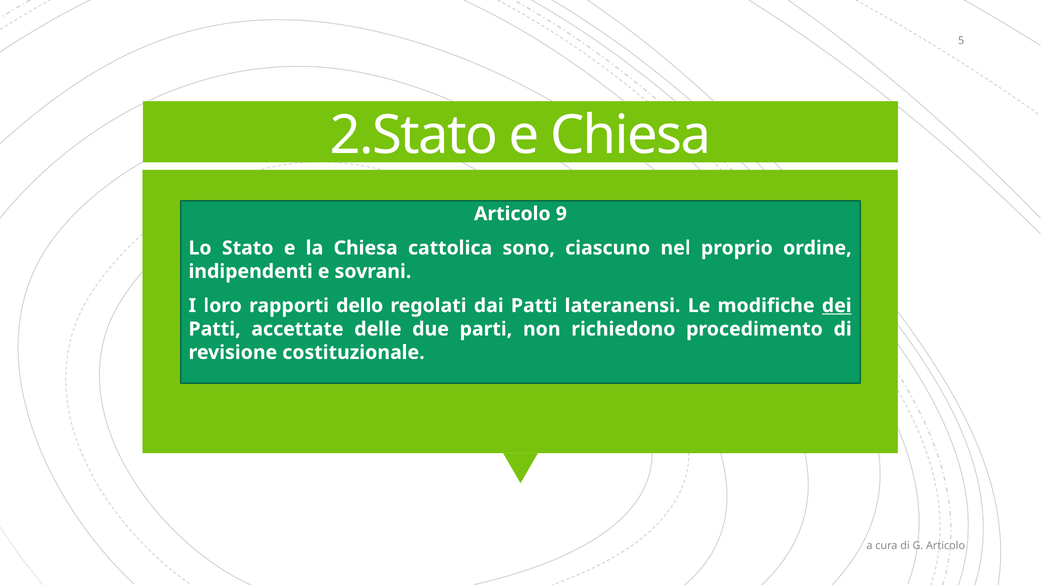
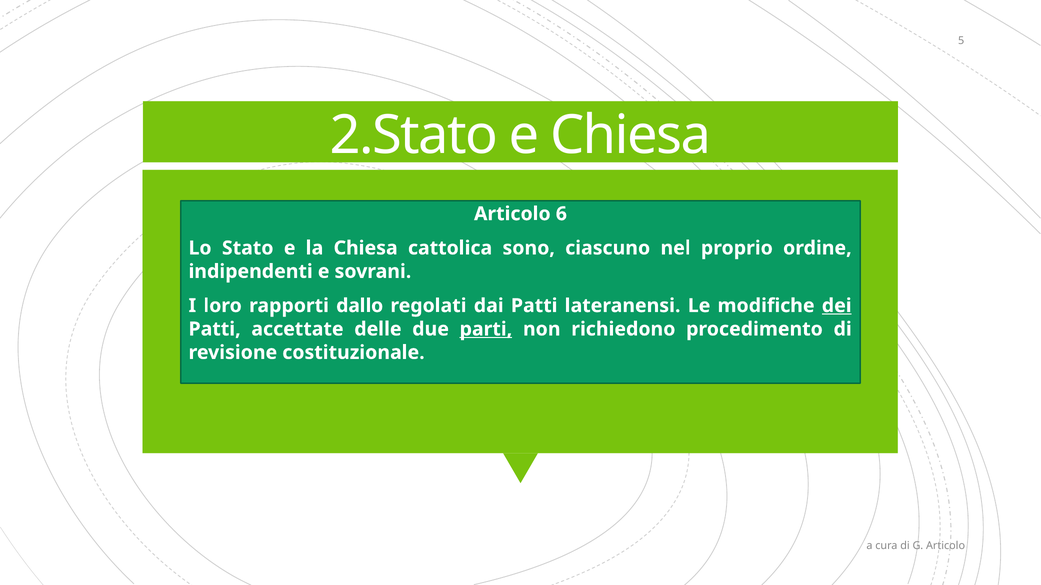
9: 9 -> 6 (561, 214)
dello: dello -> dallo (360, 306)
parti underline: none -> present (486, 329)
